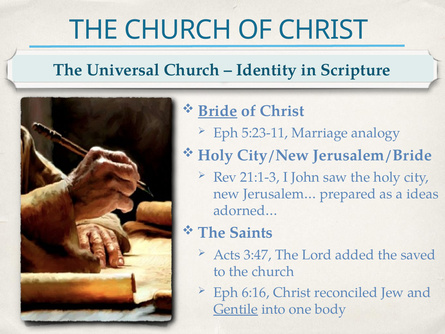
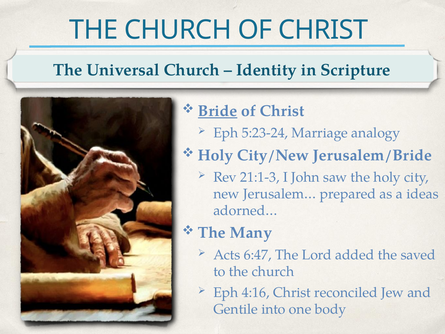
5:23-11: 5:23-11 -> 5:23-24 (265, 133)
Saints: Saints -> Many (251, 233)
3:47: 3:47 -> 6:47 (258, 255)
6:16: 6:16 -> 4:16 (256, 292)
Gentile underline: present -> none (236, 309)
